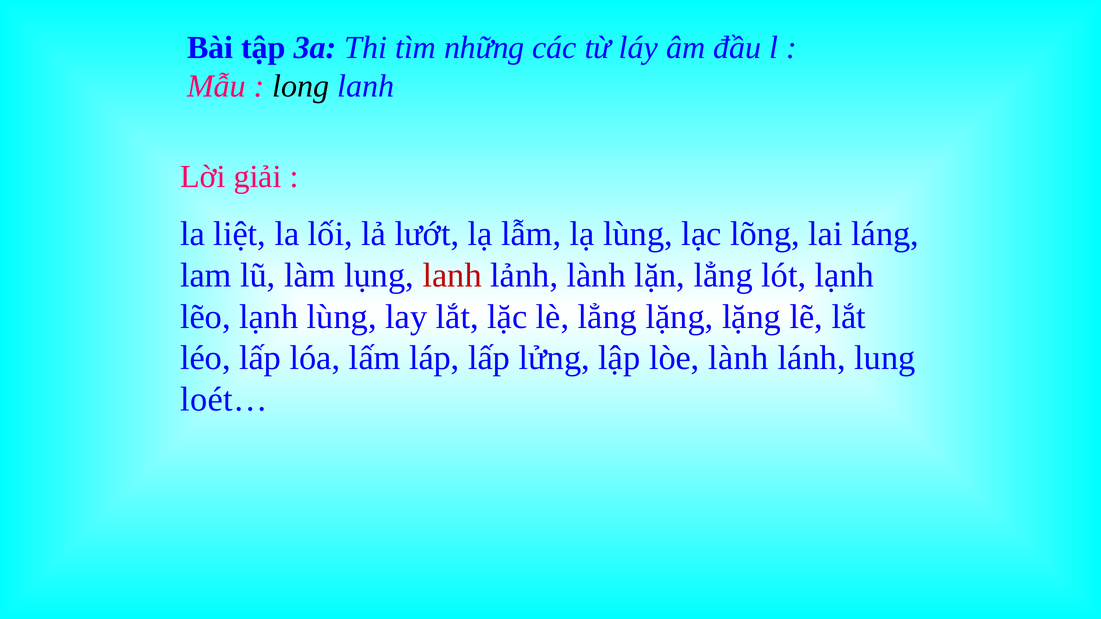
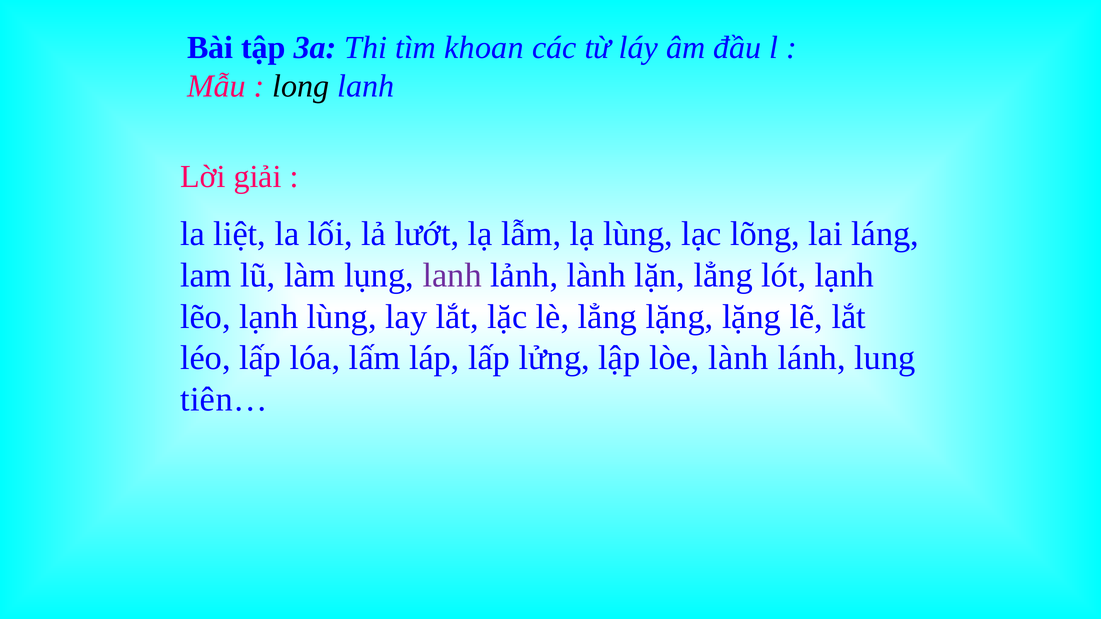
những: những -> khoan (484, 47)
lanh colour: red -> purple (452, 276)
loét…: loét… -> tiên… (224, 399)
